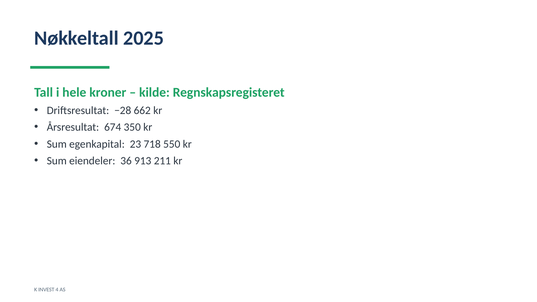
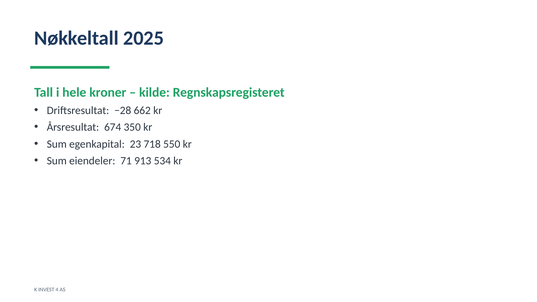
36: 36 -> 71 (126, 161)
211: 211 -> 534 (162, 161)
